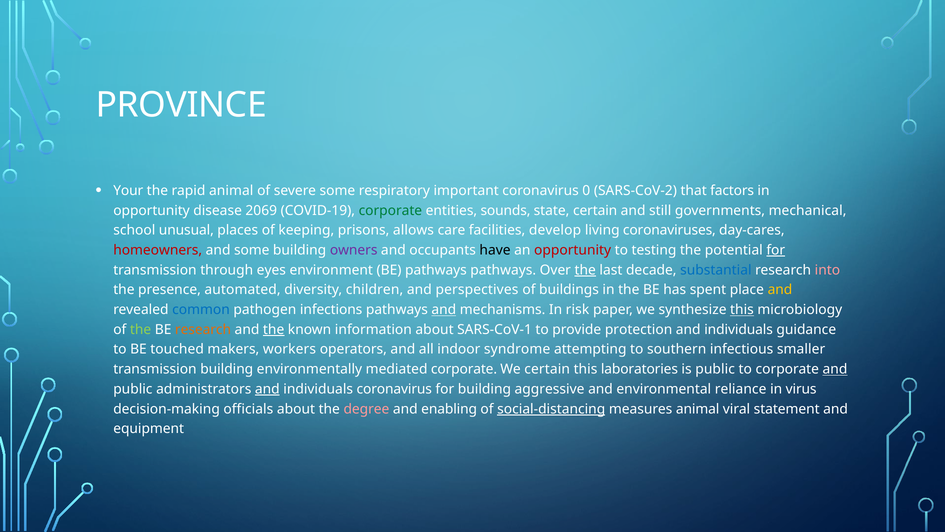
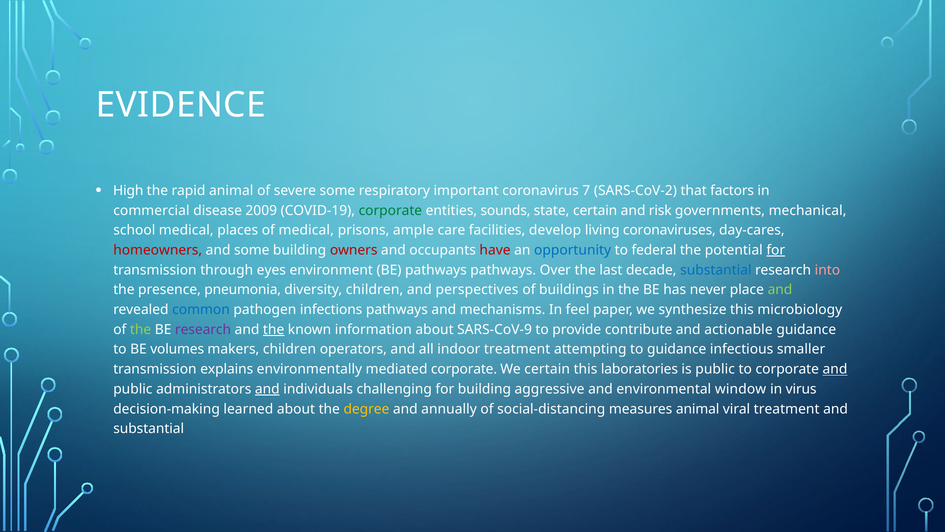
PROVINCE: PROVINCE -> EVIDENCE (181, 105)
Your: Your -> High (128, 190)
0: 0 -> 7 (586, 190)
opportunity: opportunity -> commercial (151, 210)
2069: 2069 -> 2009 (261, 210)
still: still -> risk (660, 210)
school unusual: unusual -> medical (186, 230)
of keeping: keeping -> medical (306, 230)
allows: allows -> ample (413, 230)
owners colour: purple -> red (354, 250)
have colour: black -> red (495, 250)
opportunity colour: red -> blue (573, 250)
testing: testing -> federal (654, 250)
the underline: present -> none (585, 270)
automated: automated -> pneumonia (243, 290)
spent: spent -> never (708, 290)
and colour: yellow -> light green (780, 290)
and underline: present -> none (444, 309)
risk: risk -> feel (578, 309)
this underline: present -> none (742, 309)
research colour: orange -> purple (203, 329)
SARS-CoV-1: SARS-CoV-1 -> SARS-CoV-9 (495, 329)
protection: protection -> contribute (639, 329)
individuals: individuals -> actionable (738, 329)
touched: touched -> volumes (177, 349)
makers workers: workers -> children (290, 349)
indoor syndrome: syndrome -> treatment (517, 349)
to southern: southern -> guidance (677, 349)
transmission building: building -> explains (227, 369)
individuals coronavirus: coronavirus -> challenging (394, 389)
reliance: reliance -> window (741, 389)
officials: officials -> learned (248, 409)
degree colour: pink -> yellow (366, 409)
enabling: enabling -> annually (449, 409)
social-distancing underline: present -> none (551, 409)
viral statement: statement -> treatment (787, 409)
equipment: equipment -> substantial (149, 429)
